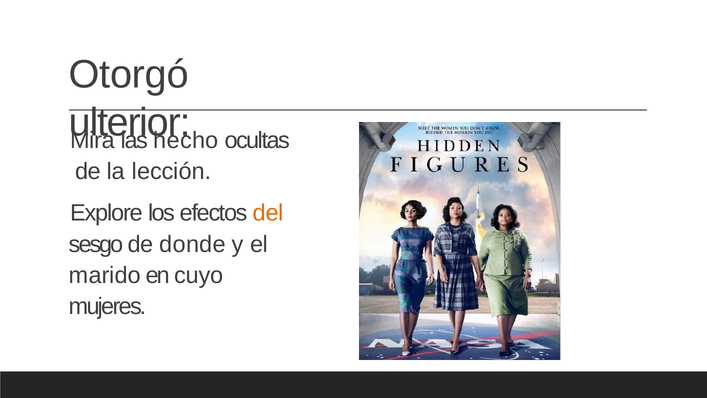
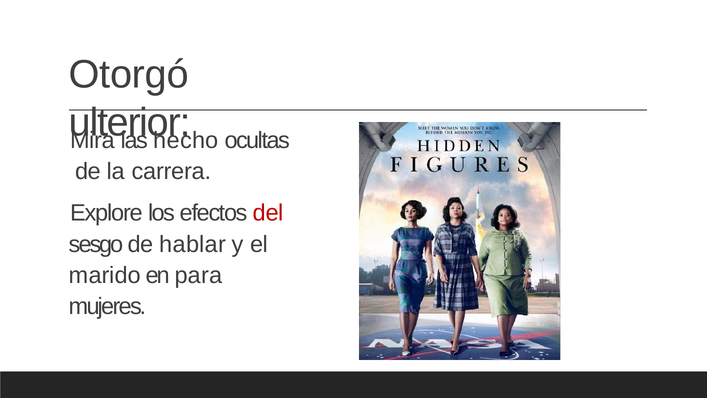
lección: lección -> carrera (172, 172)
del colour: orange -> red (268, 213)
donde: donde -> hablar (193, 244)
cuyo: cuyo -> para (198, 275)
